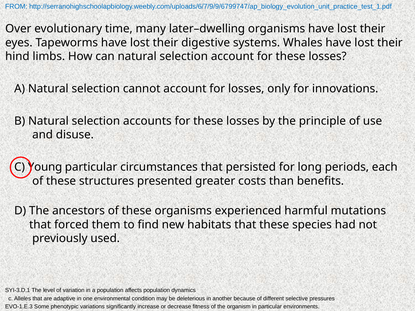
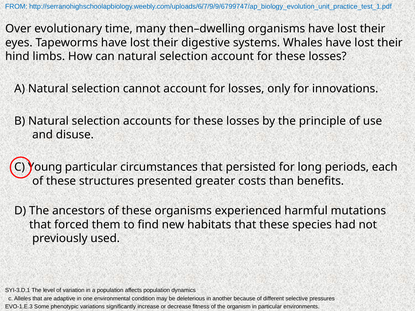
later–dwelling: later–dwelling -> then–dwelling (207, 29)
